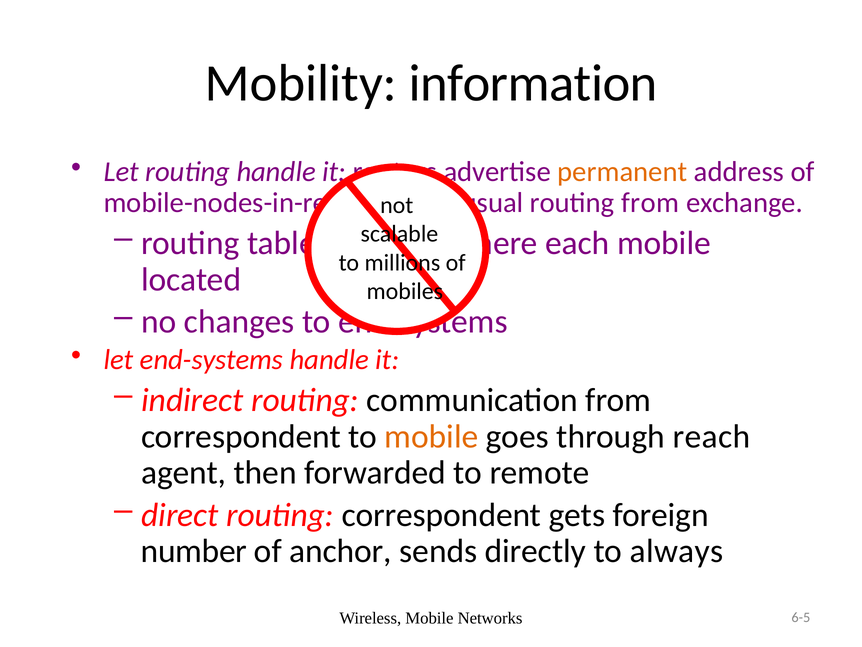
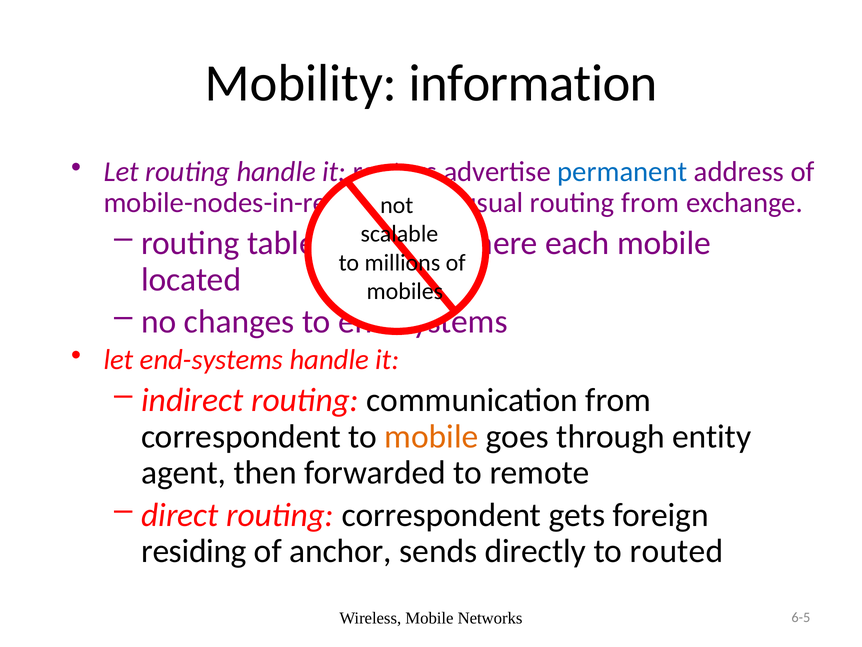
permanent colour: orange -> blue (622, 172)
reach: reach -> entity (712, 436)
number: number -> residing (194, 551)
always: always -> routed (677, 551)
